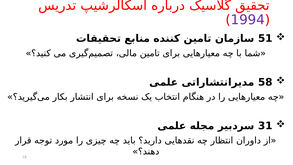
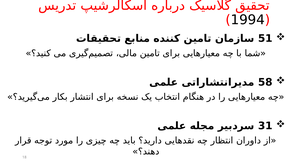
1994 colour: purple -> black (248, 20)
